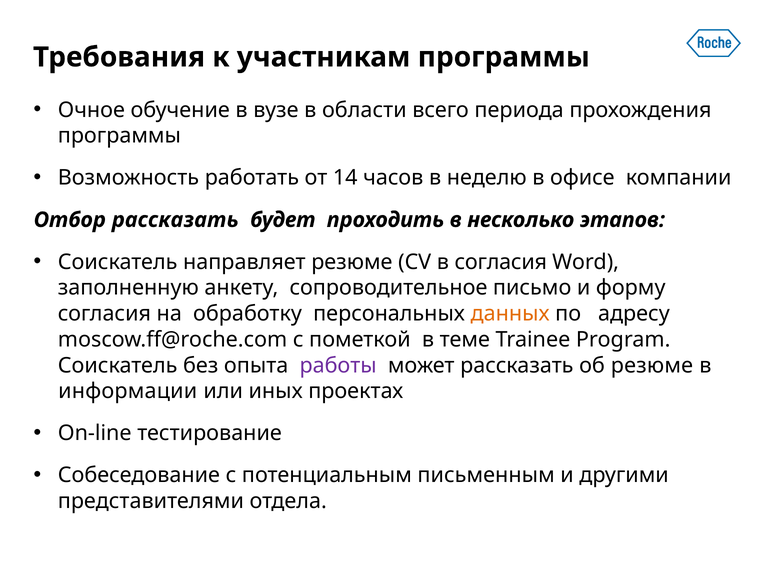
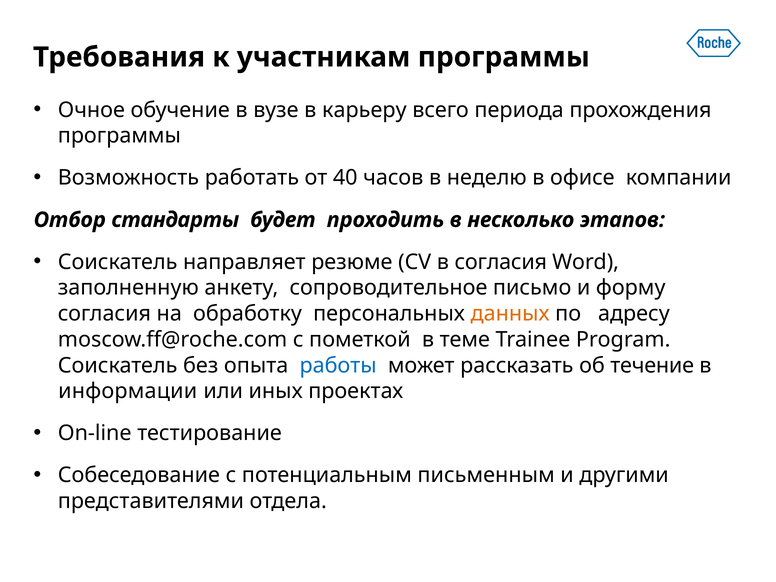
области: области -> карьеру (364, 110)
14: 14 -> 40 (345, 178)
Отбор рассказать: рассказать -> стандарты (175, 220)
работы colour: purple -> blue (338, 365)
об резюме: резюме -> течение (652, 365)
